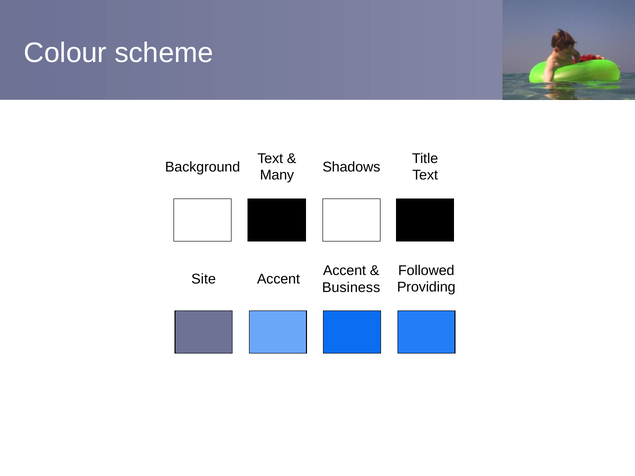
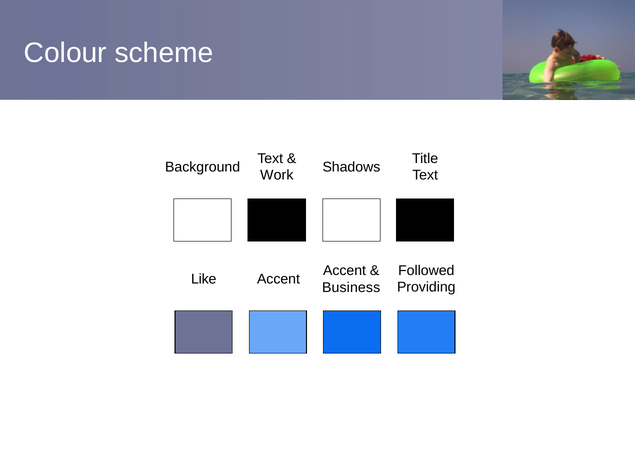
Many: Many -> Work (277, 175)
Site: Site -> Like (204, 279)
